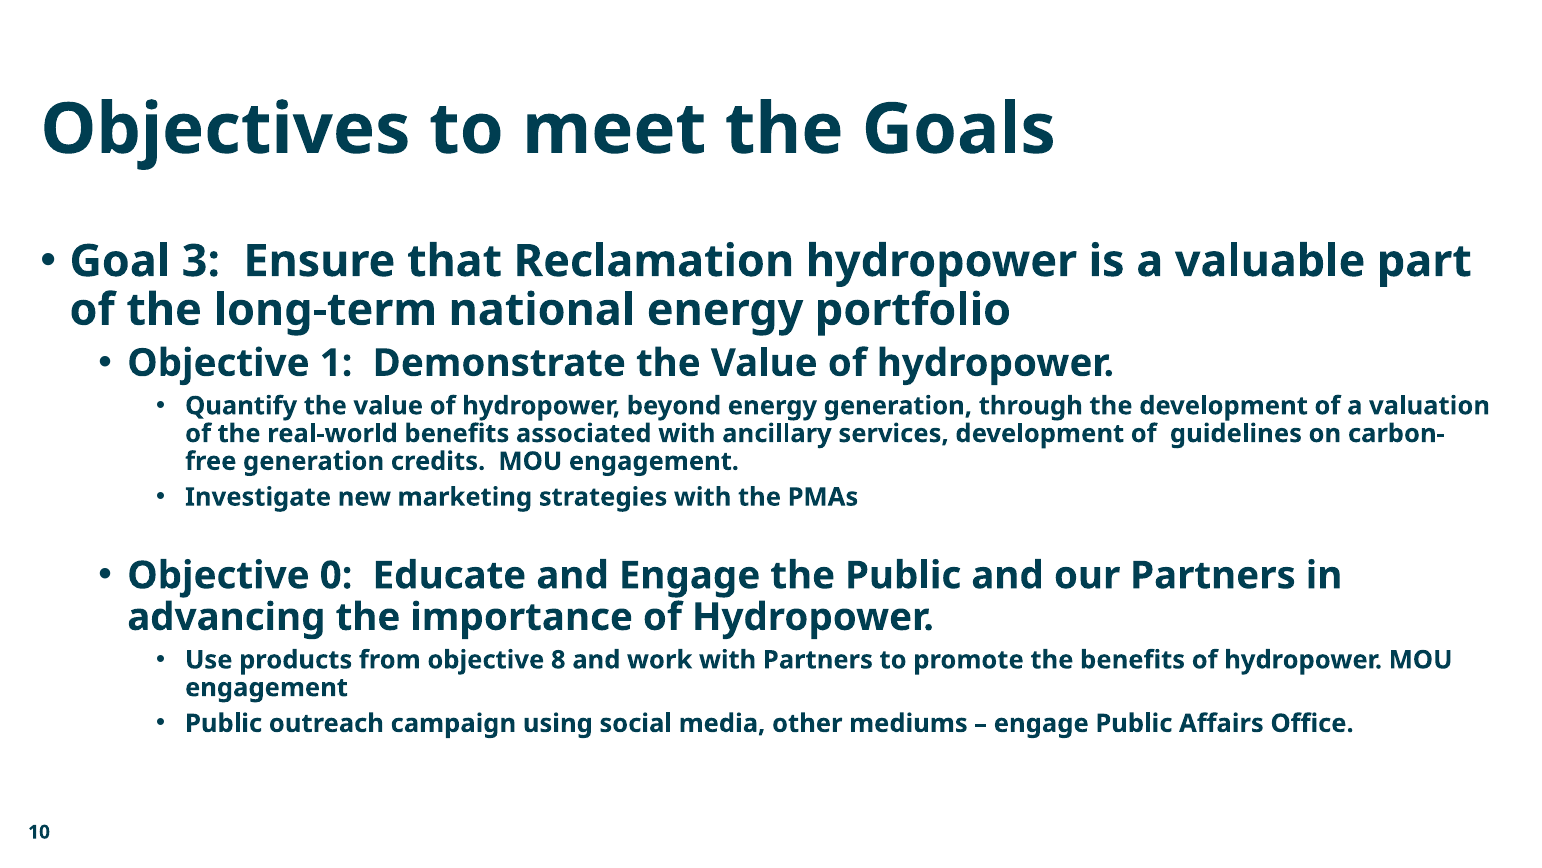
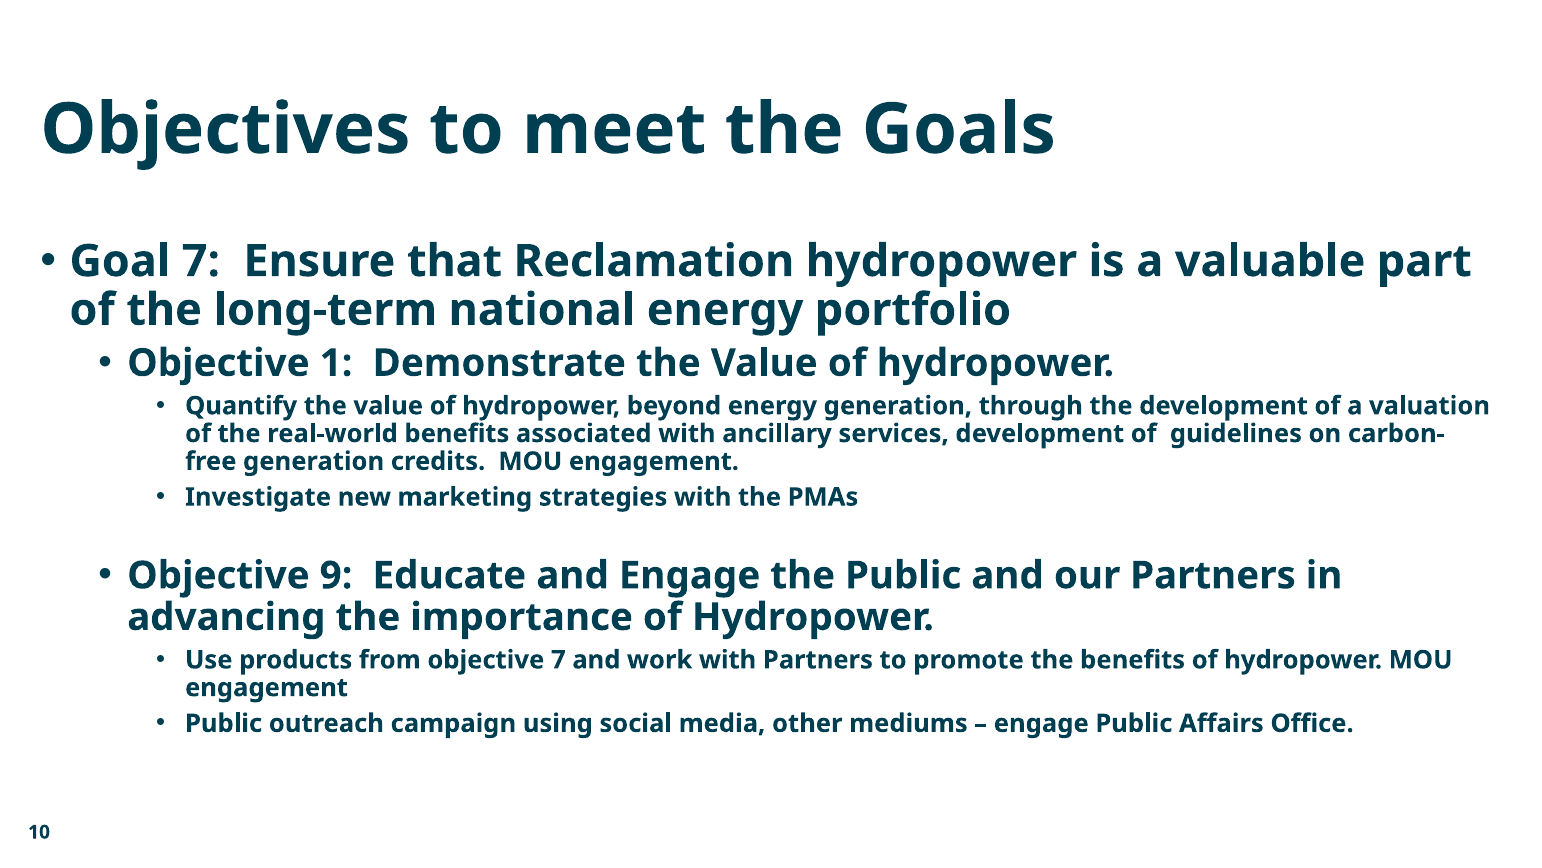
Goal 3: 3 -> 7 (201, 261)
0: 0 -> 9 (336, 575)
objective 8: 8 -> 7 (558, 660)
